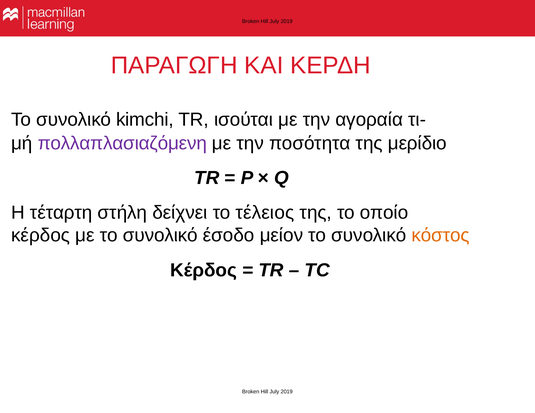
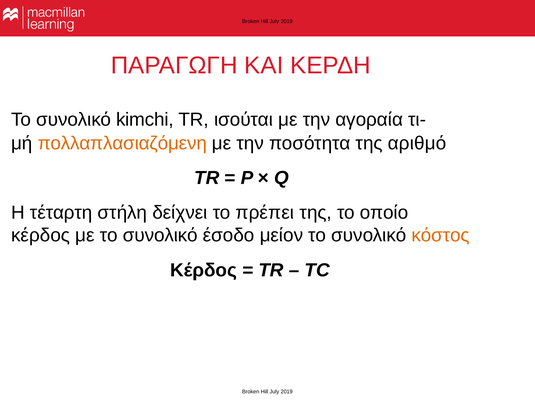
πολλαπλασιαζόμενη colour: purple -> orange (122, 143)
μερίδιο: μερίδιο -> αριθμό (417, 143)
τέλειος: τέλειος -> πρέπει (265, 213)
